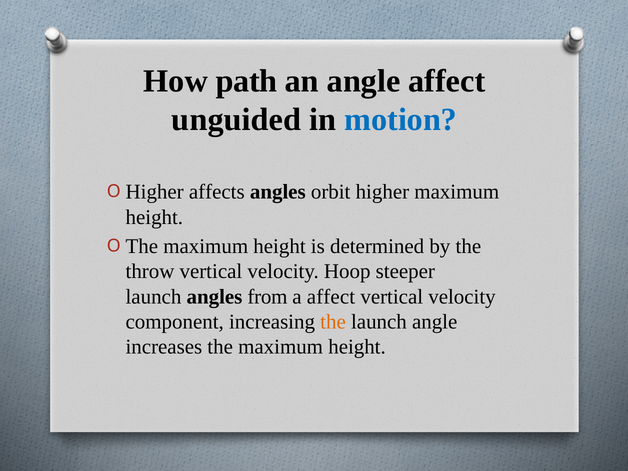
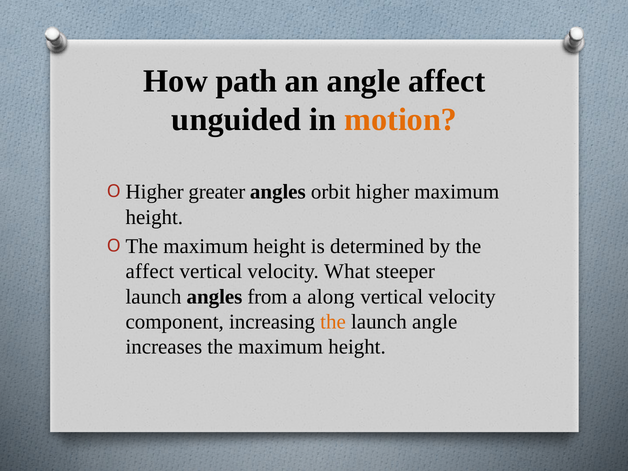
motion colour: blue -> orange (401, 120)
affects: affects -> greater (217, 192)
throw: throw -> affect (150, 272)
Hoop: Hoop -> What (347, 272)
a affect: affect -> along (331, 297)
